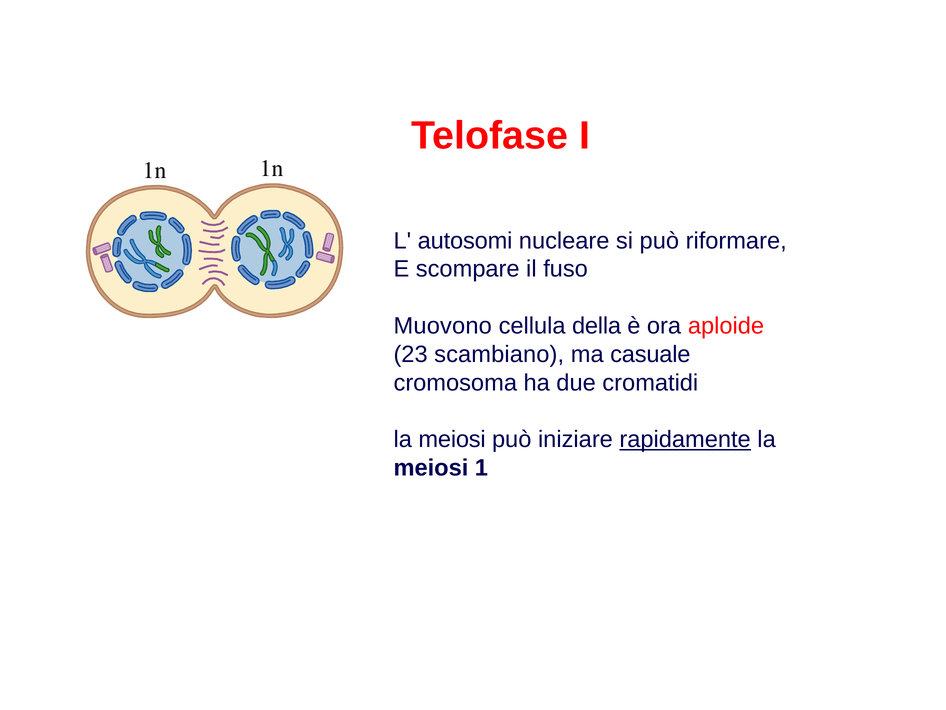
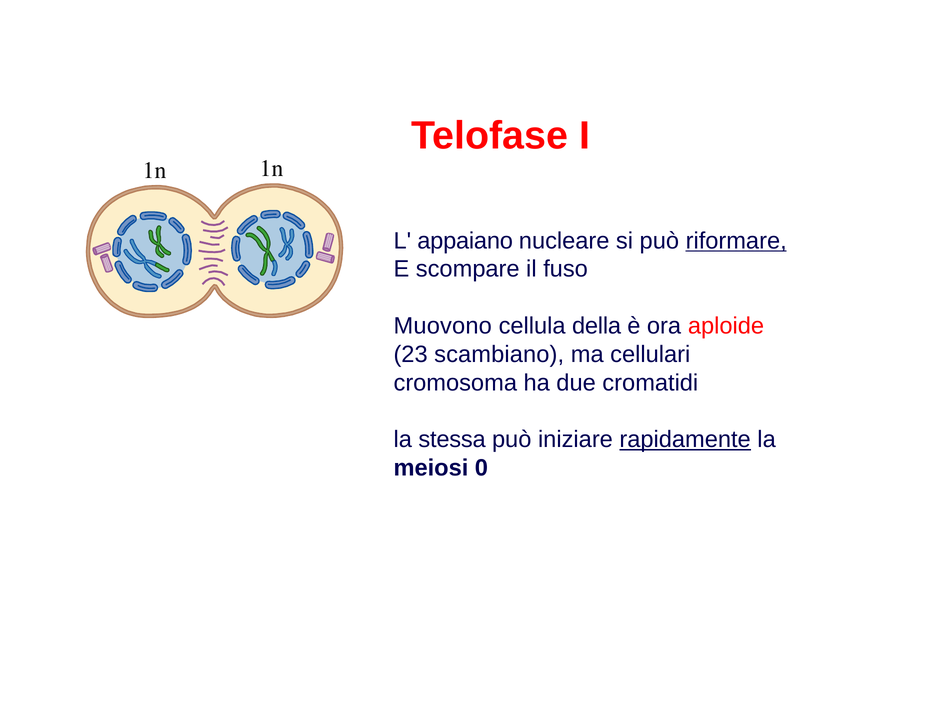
autosomi: autosomi -> appaiano (465, 241)
riformare underline: none -> present (736, 241)
casuale: casuale -> cellulari (650, 354)
meiosi: meiosi -> stessa (452, 439)
1: 1 -> 0 (481, 468)
